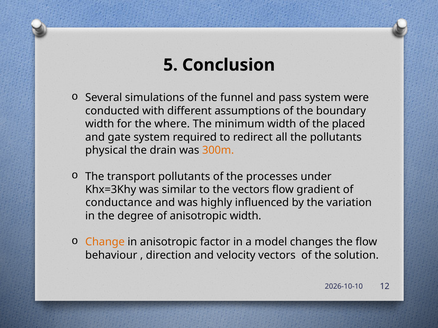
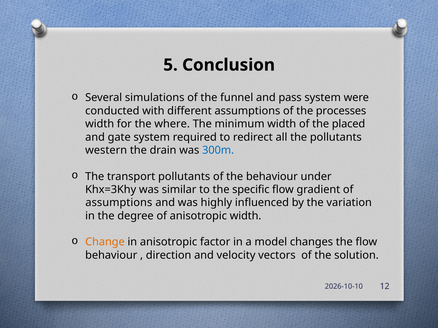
boundary: boundary -> processes (341, 111)
physical: physical -> western (106, 150)
300m colour: orange -> blue (218, 150)
the processes: processes -> behaviour (272, 177)
the vectors: vectors -> specific (251, 190)
conductance: conductance -> assumptions (119, 203)
